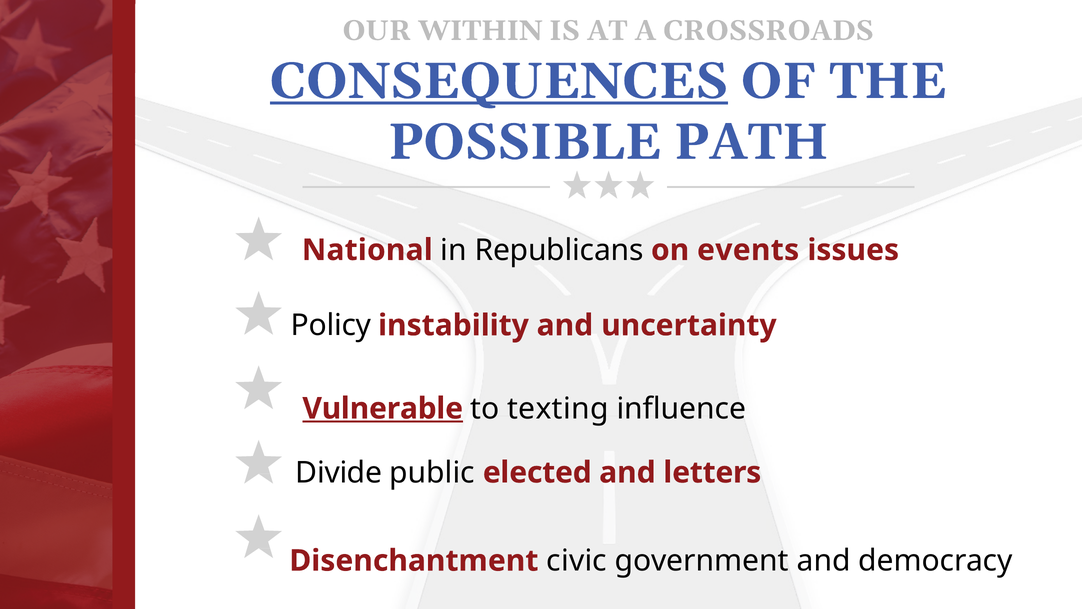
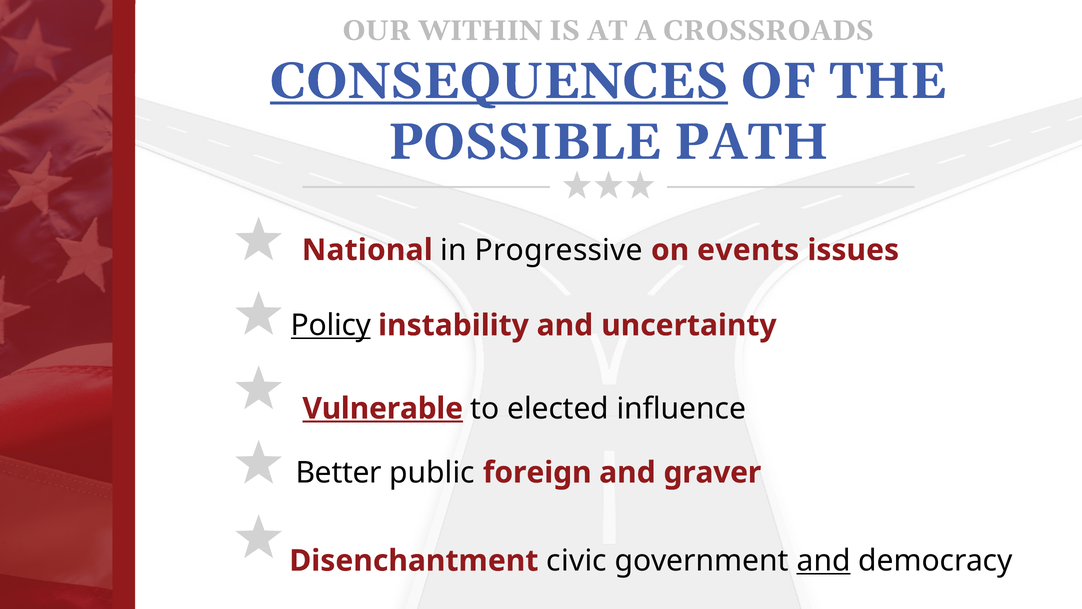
Republicans: Republicans -> Progressive (559, 250)
Policy underline: none -> present (331, 325)
texting: texting -> elected (558, 408)
Divide: Divide -> Better (339, 472)
elected: elected -> foreign (537, 472)
letters: letters -> graver (712, 472)
and underline: none -> present (824, 560)
